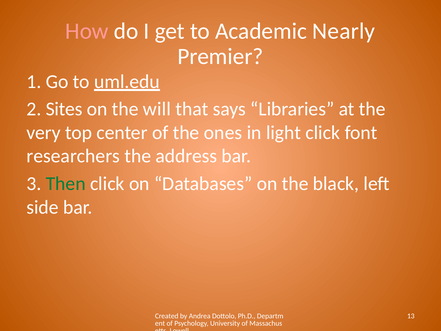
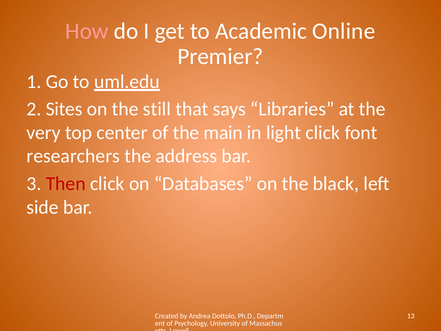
Nearly: Nearly -> Online (344, 31)
will: will -> still (157, 109)
ones: ones -> main (223, 133)
Then colour: green -> red (66, 184)
